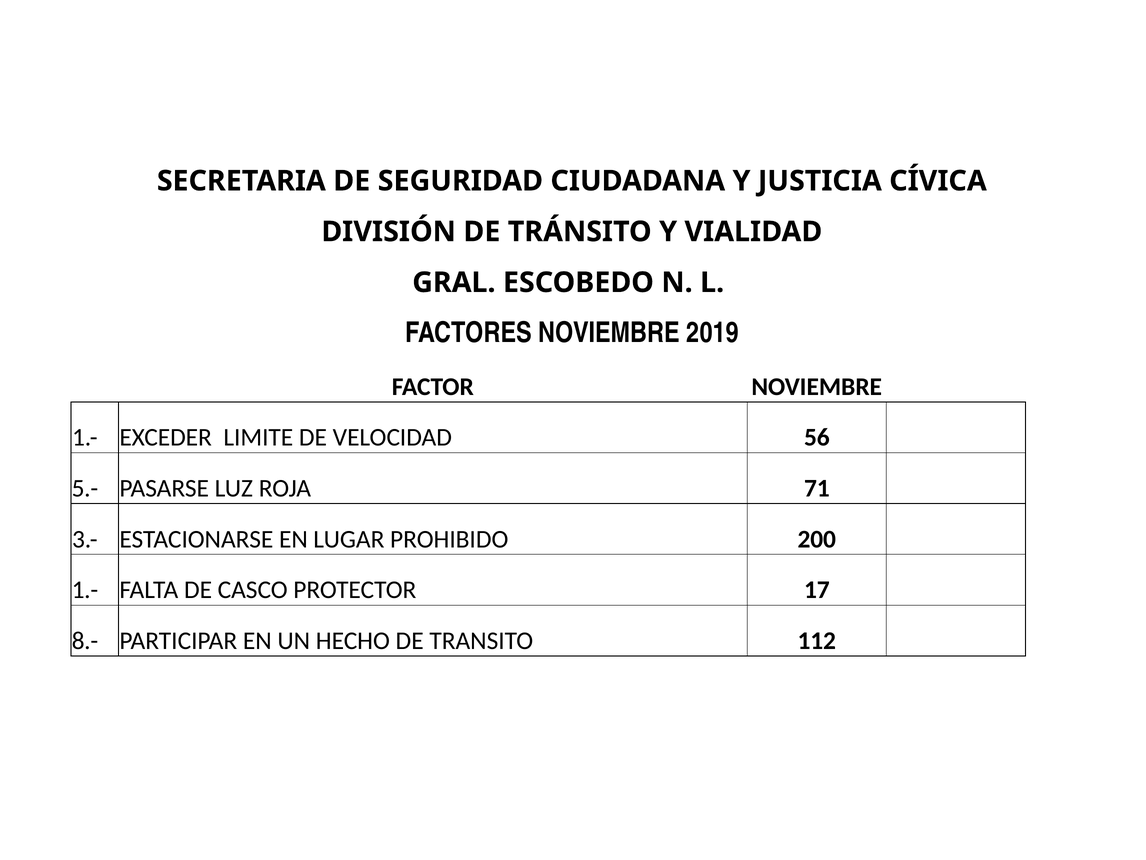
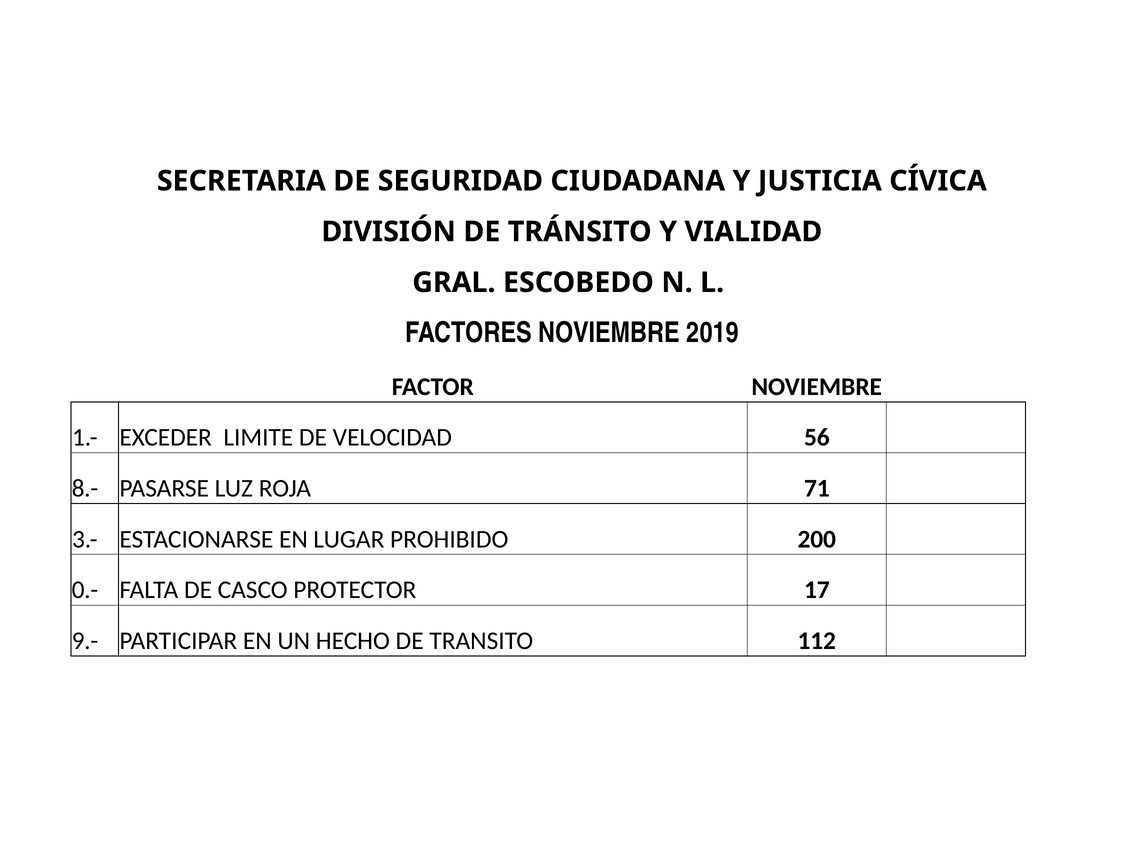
5.-: 5.- -> 8.- (85, 488)
1.-: 1.- -> 0.- (85, 590)
8.-: 8.- -> 9.- (85, 640)
